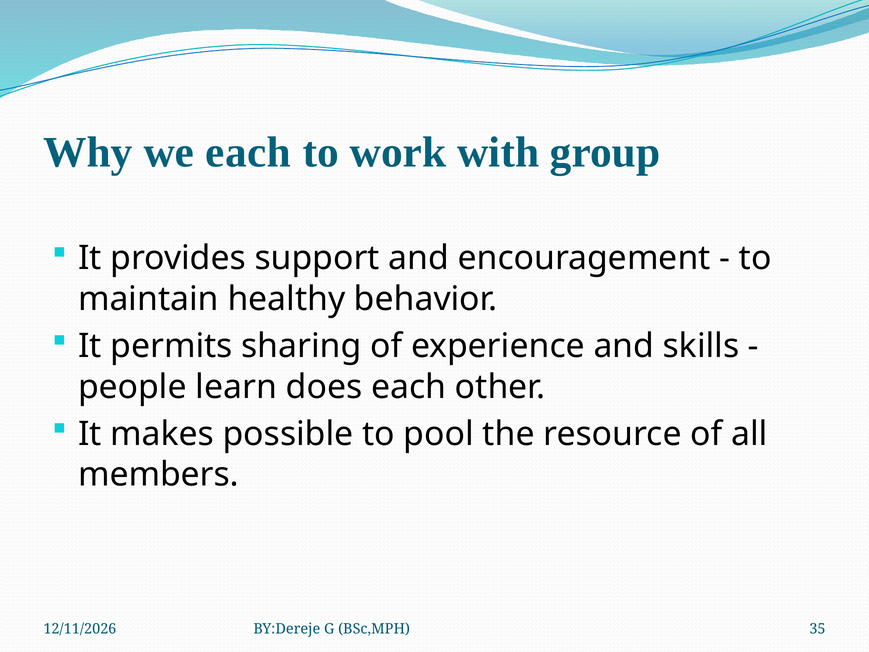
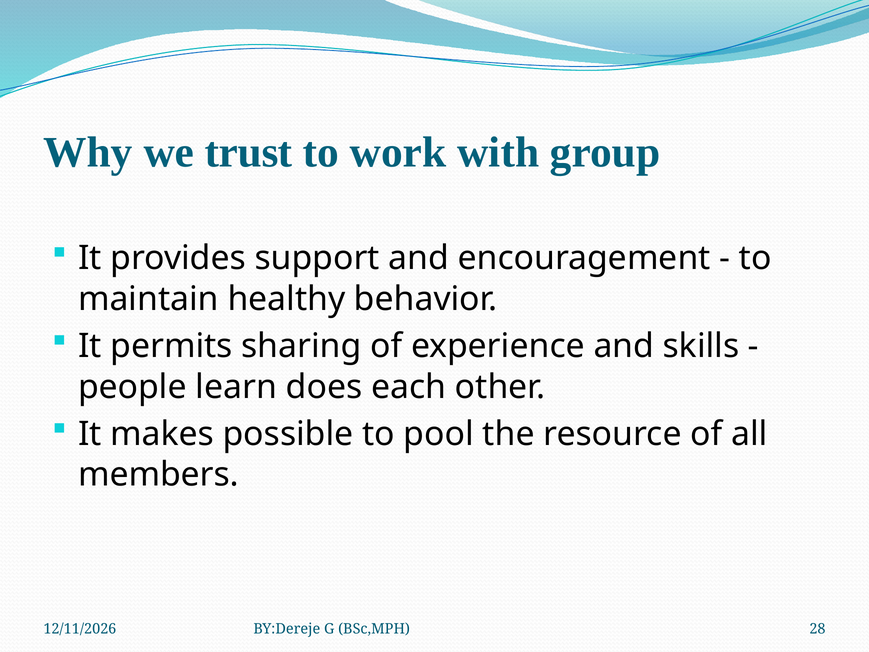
we each: each -> trust (249, 152)
35: 35 -> 28 (818, 629)
